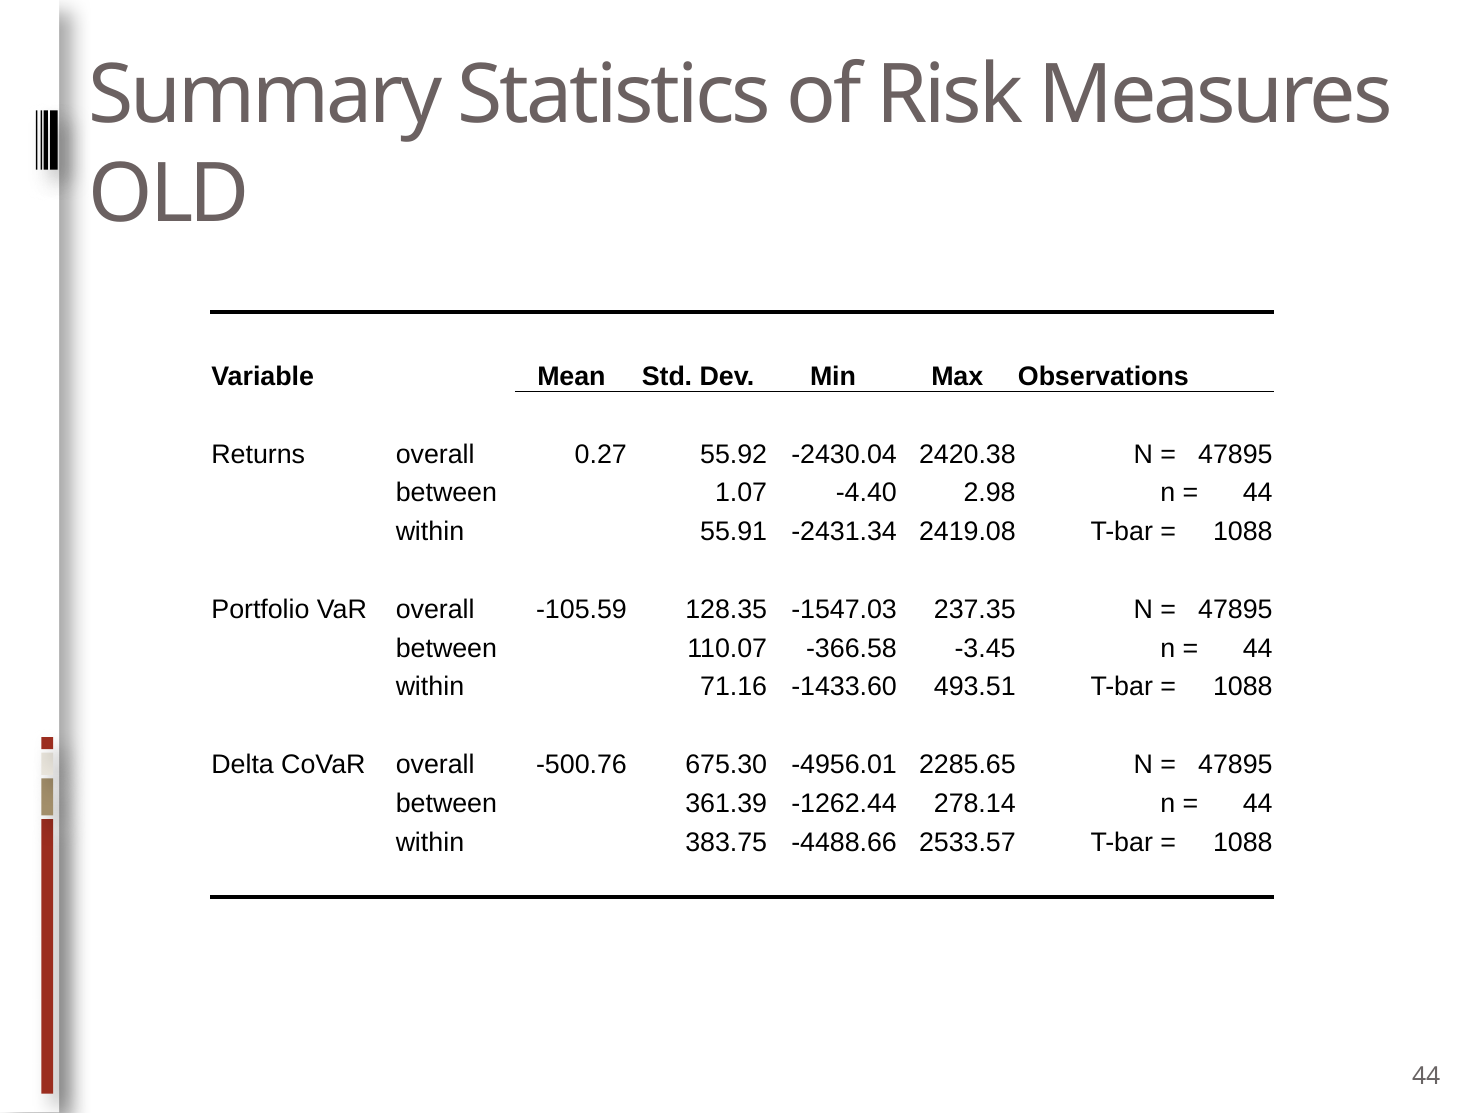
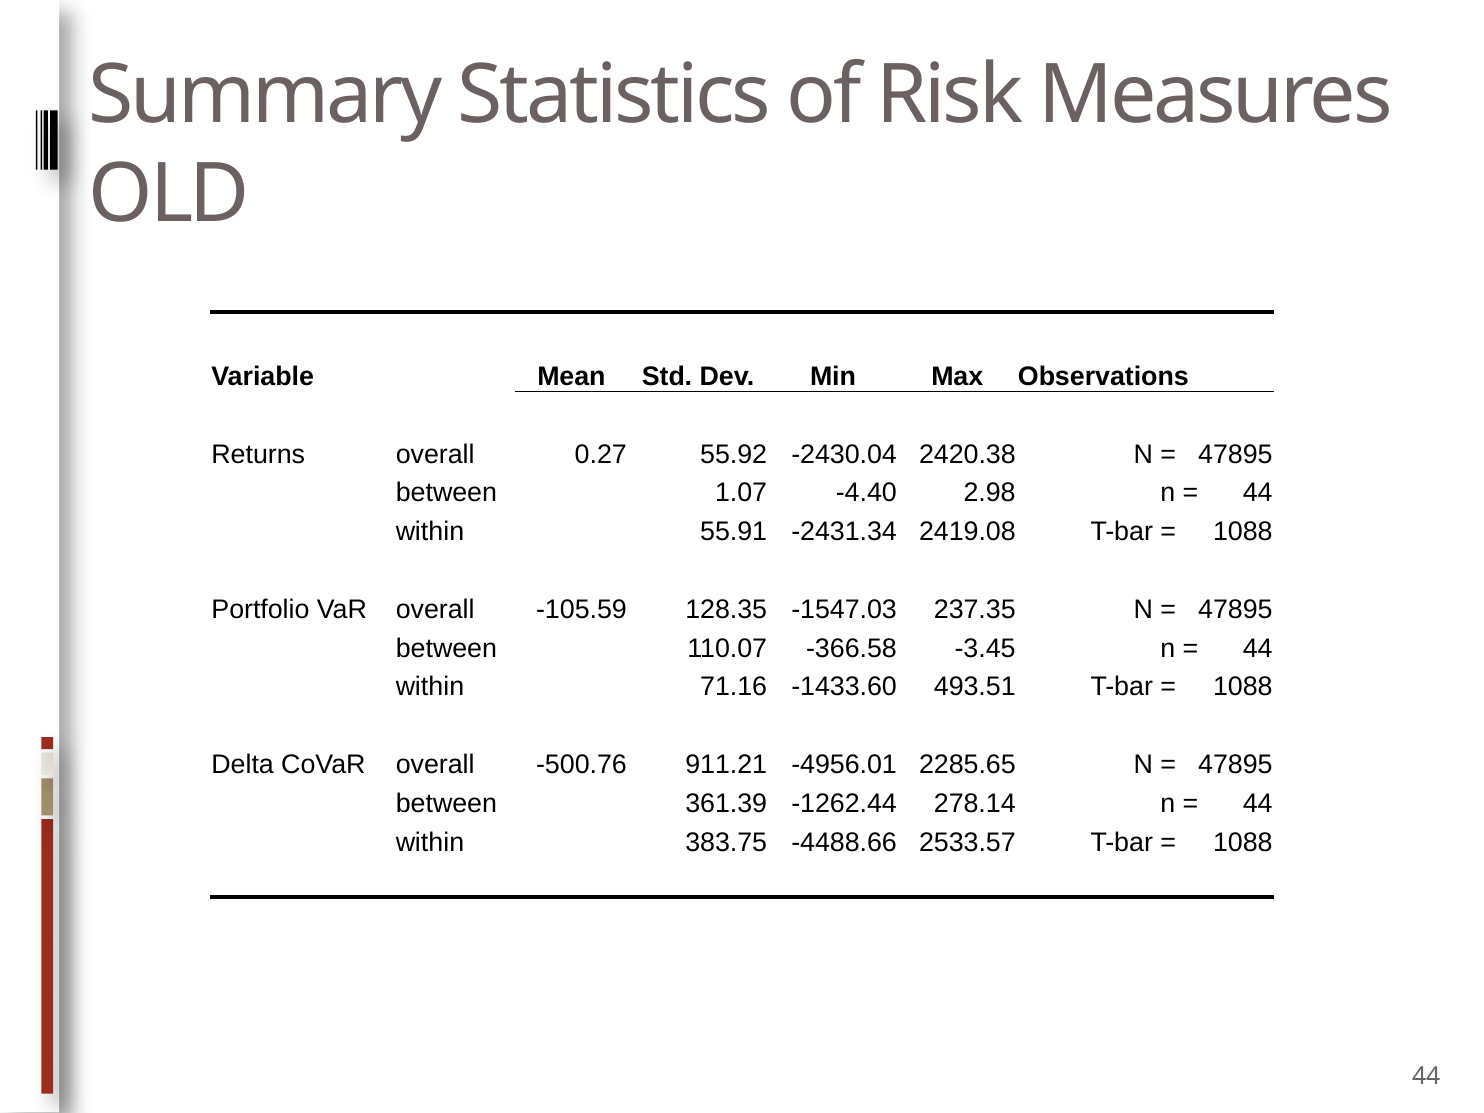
675.30: 675.30 -> 911.21 (726, 765)
